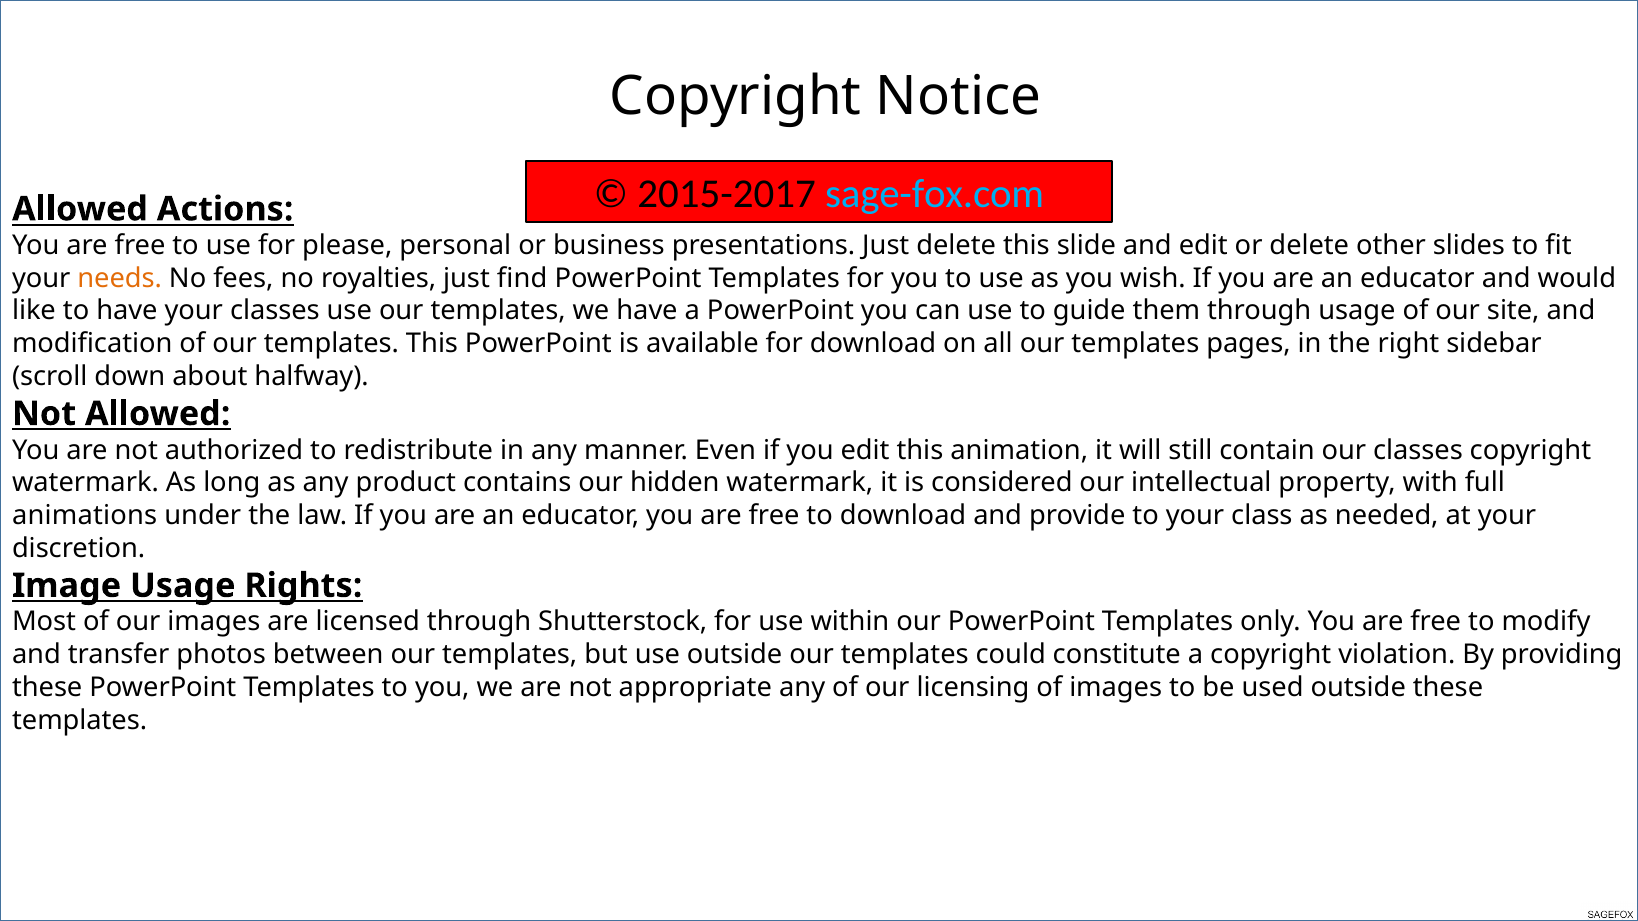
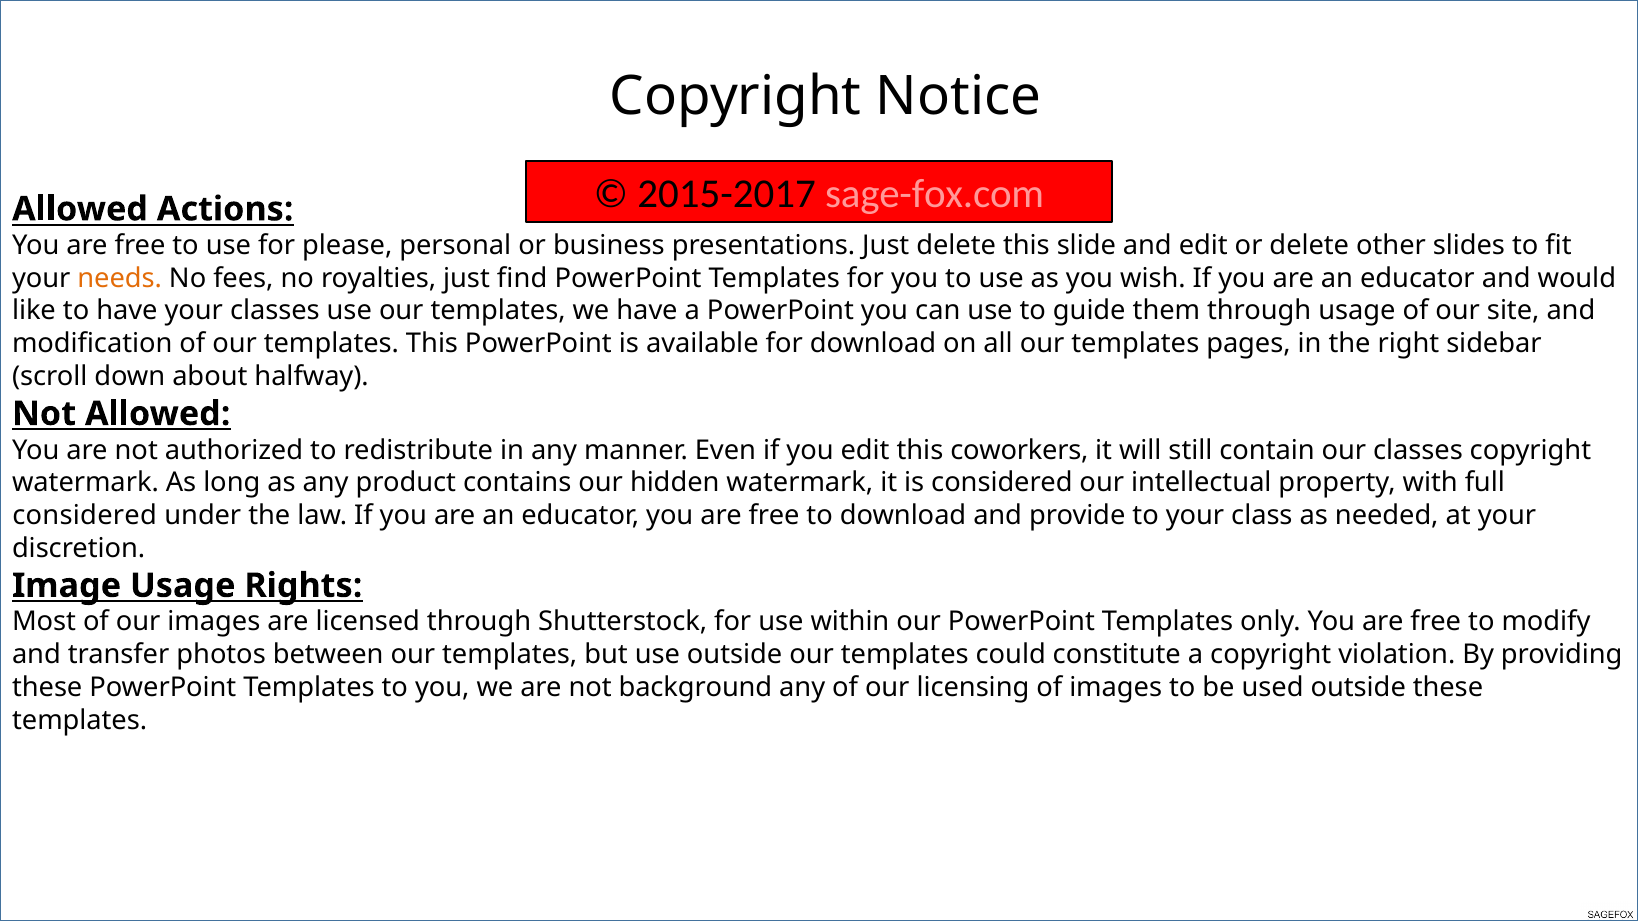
sage-fox.com colour: light blue -> pink (935, 194)
animation: animation -> coworkers (1019, 450)
animations: animations -> considered (85, 516)
appropriate: appropriate -> background (695, 688)
